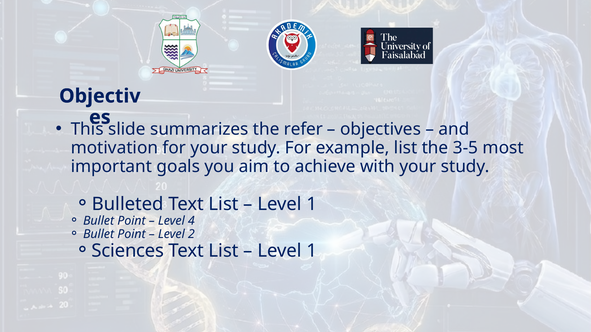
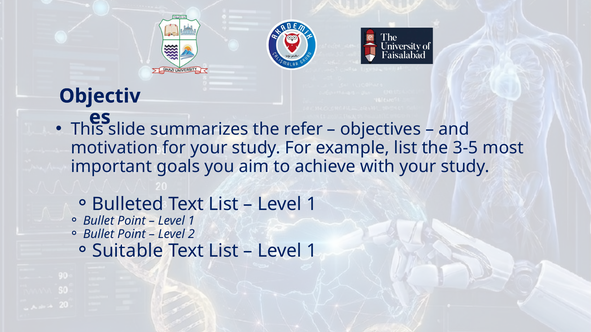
4: 4 -> 1 (191, 221)
Sciences: Sciences -> Suitable (128, 251)
